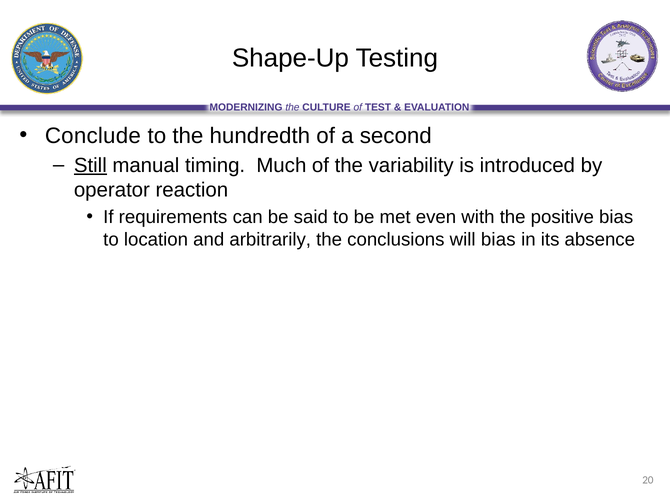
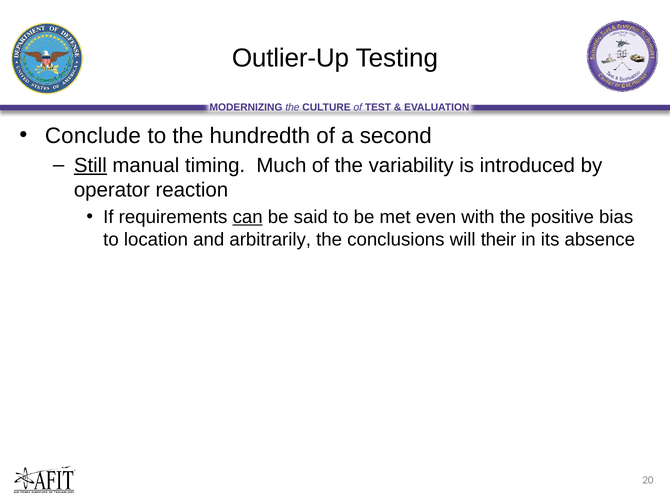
Shape-Up: Shape-Up -> Outlier-Up (290, 58)
can underline: none -> present (248, 217)
will bias: bias -> their (498, 239)
